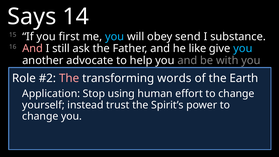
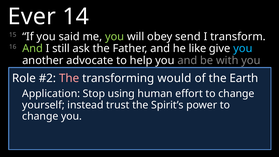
Says: Says -> Ever (32, 17)
first: first -> said (69, 37)
you colour: light blue -> light green (115, 37)
substance: substance -> transform (238, 37)
And colour: pink -> light green (33, 48)
words: words -> would (174, 78)
